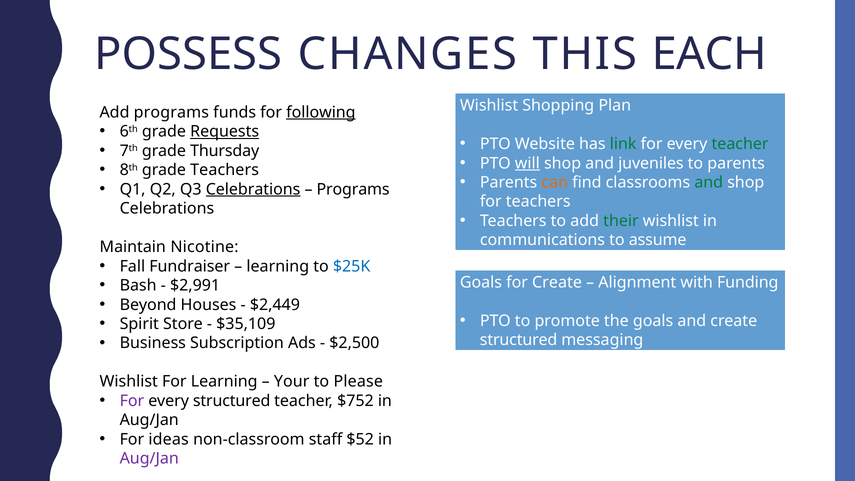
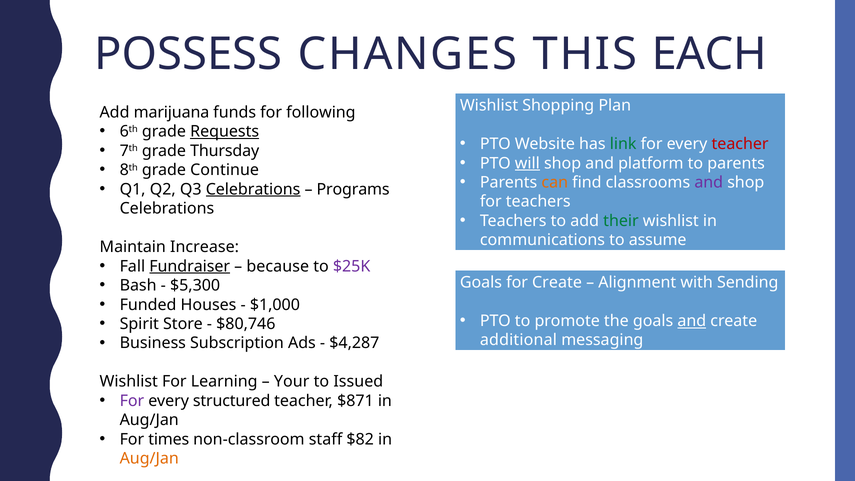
Add programs: programs -> marijuana (171, 112)
following underline: present -> none (321, 112)
teacher colour: green -> red (740, 144)
juveniles: juveniles -> platform (651, 163)
grade Teachers: Teachers -> Continue (225, 170)
and colour: green -> purple (709, 182)
Nicotine: Nicotine -> Increase (205, 247)
Fundraiser underline: none -> present (190, 266)
learning: learning -> because (278, 266)
$25K colour: blue -> purple (352, 266)
$2,991: $2,991 -> $5,300 (195, 285)
Funding: Funding -> Sending (748, 282)
Beyond: Beyond -> Funded (148, 305)
$2,449: $2,449 -> $1,000 (275, 305)
and underline: none -> present (692, 321)
$35,109: $35,109 -> $80,746 (246, 324)
$2,500: $2,500 -> $4,287 (354, 343)
structured: structured -> additional (518, 340)
Please: Please -> Issued (358, 382)
$752: $752 -> $871 (355, 401)
ideas: ideas -> times (169, 439)
$52: $52 -> $82 (360, 439)
Aug/Jan colour: purple -> orange (149, 459)
